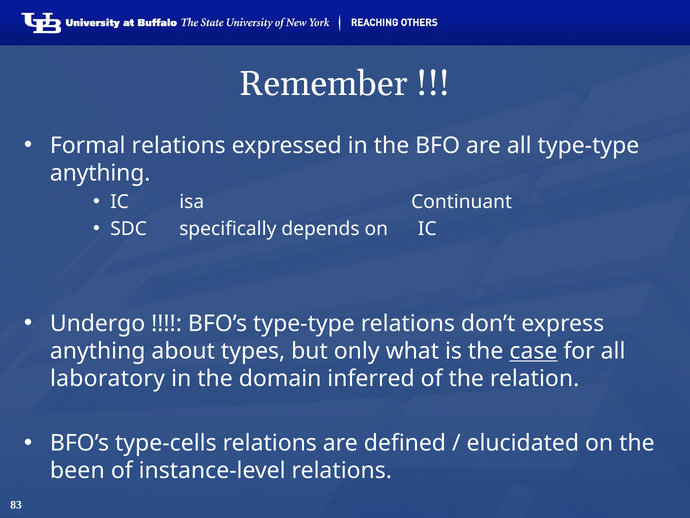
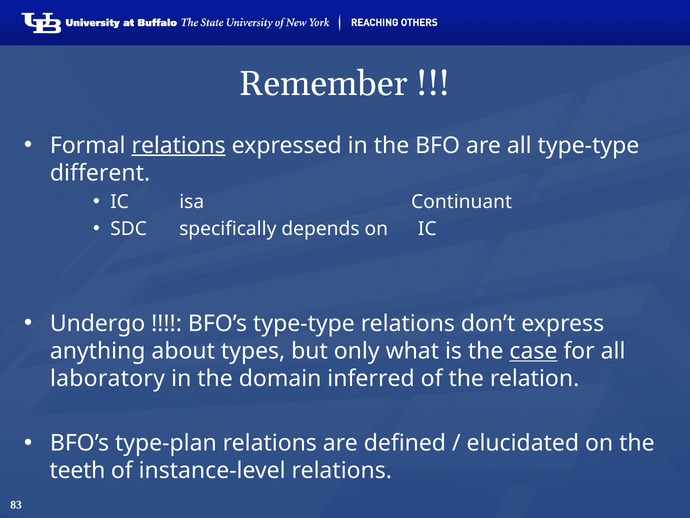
relations underline: none -> present (179, 145)
anything: anything -> different (100, 173)
type-cells: type-cells -> type-plan (166, 443)
been: been -> teeth (78, 470)
